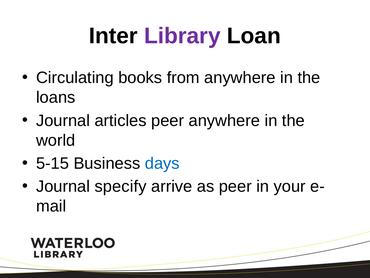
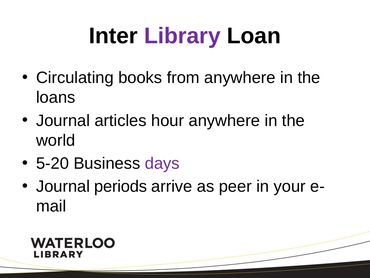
articles peer: peer -> hour (168, 120)
5-15: 5-15 -> 5-20 (53, 163)
days colour: blue -> purple (162, 163)
specify: specify -> periods (121, 186)
